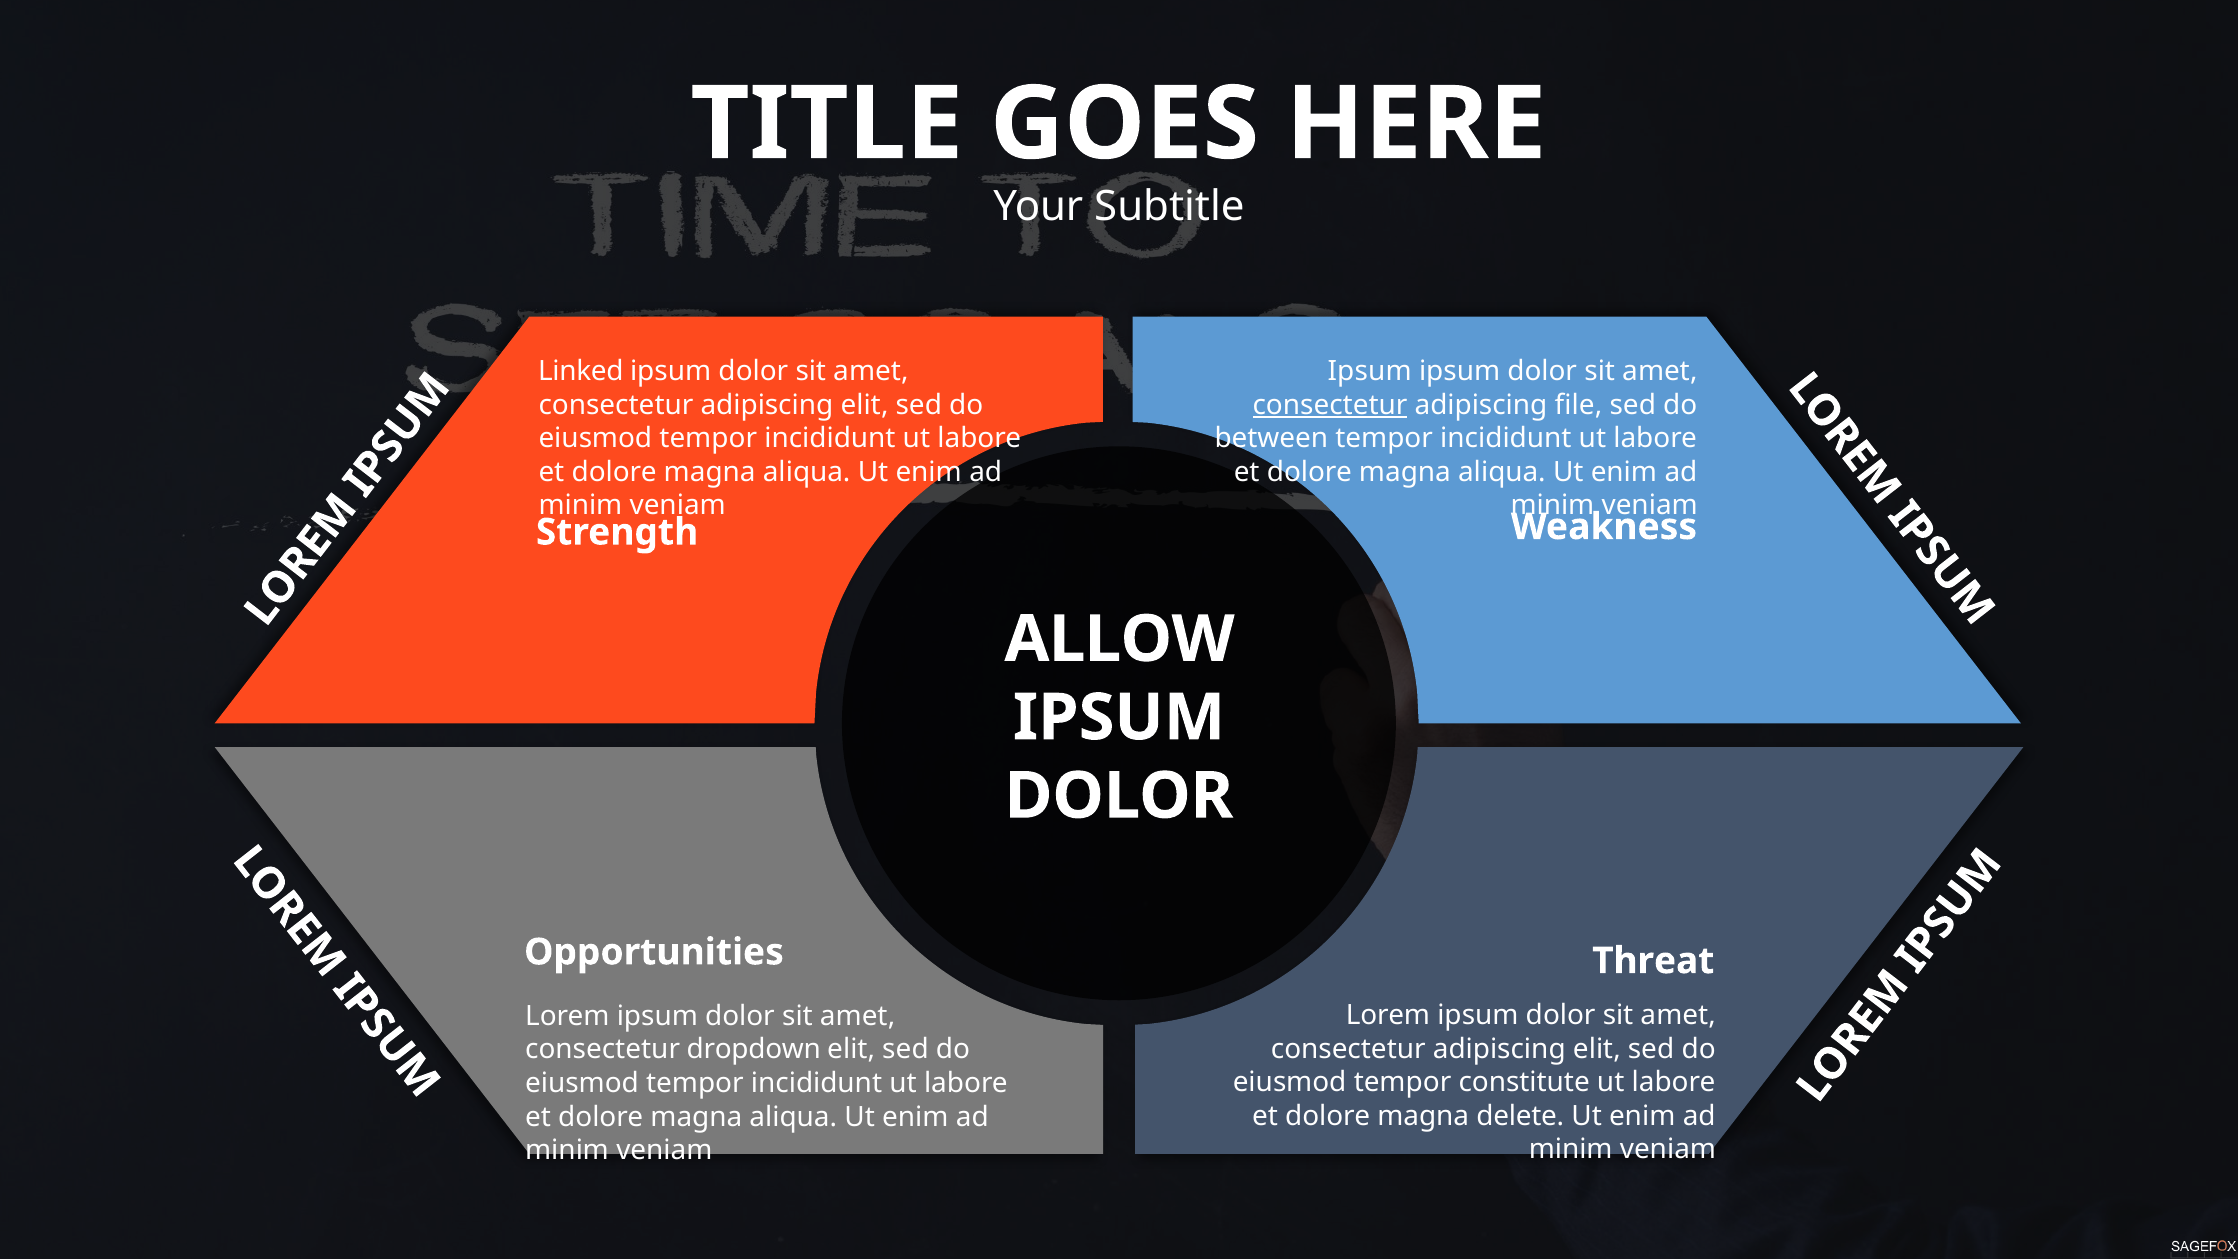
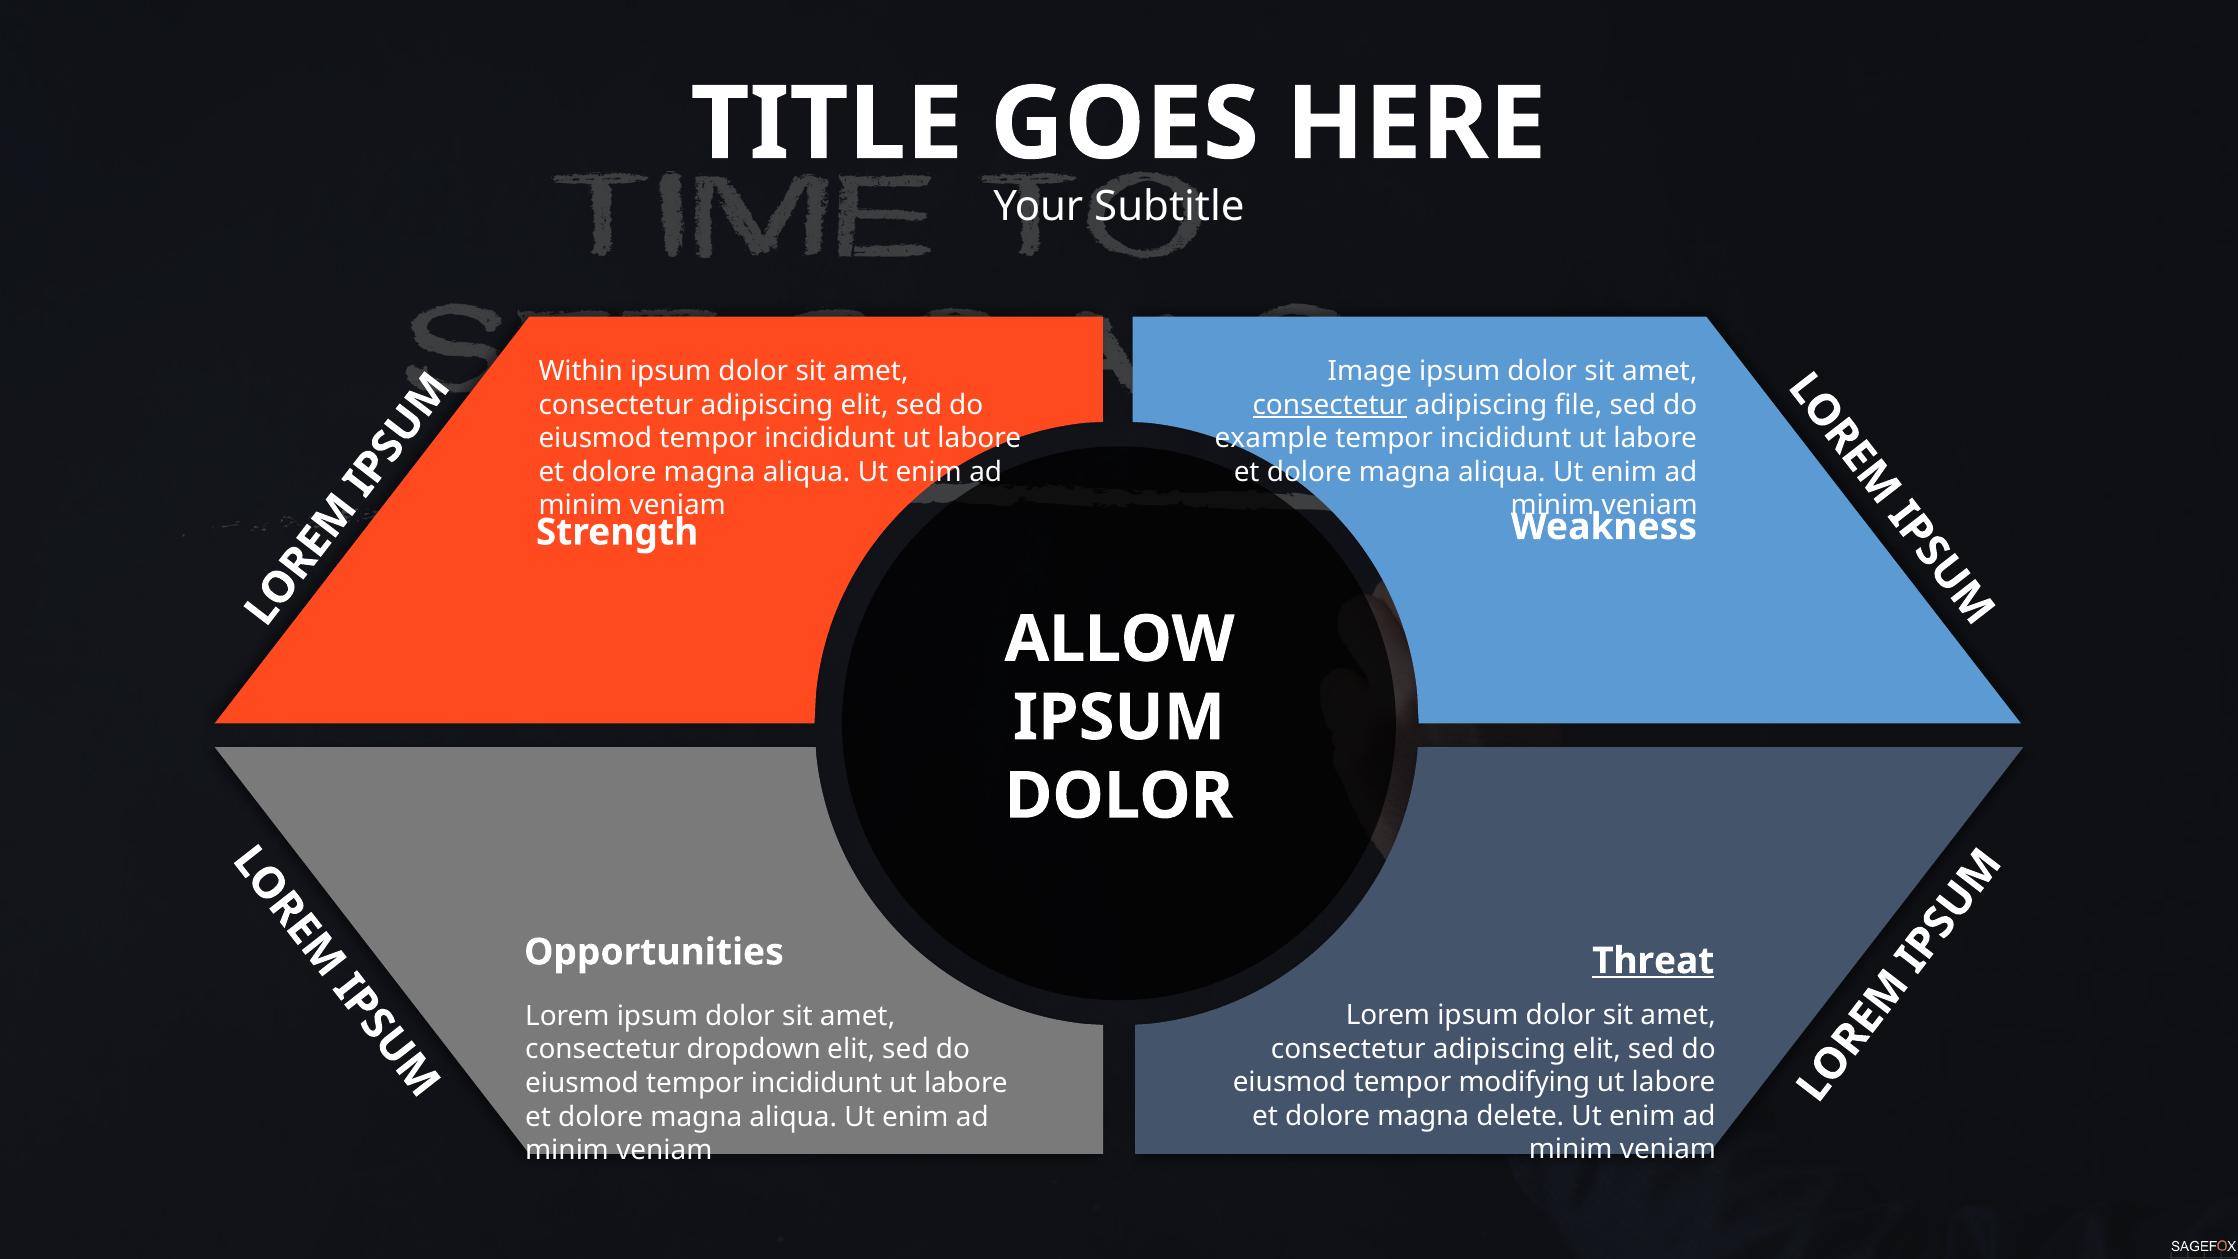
Linked: Linked -> Within (581, 371)
Ipsum: Ipsum -> Image (1370, 371)
between: between -> example (1271, 438)
Threat underline: none -> present (1653, 961)
constitute: constitute -> modifying (1524, 1082)
